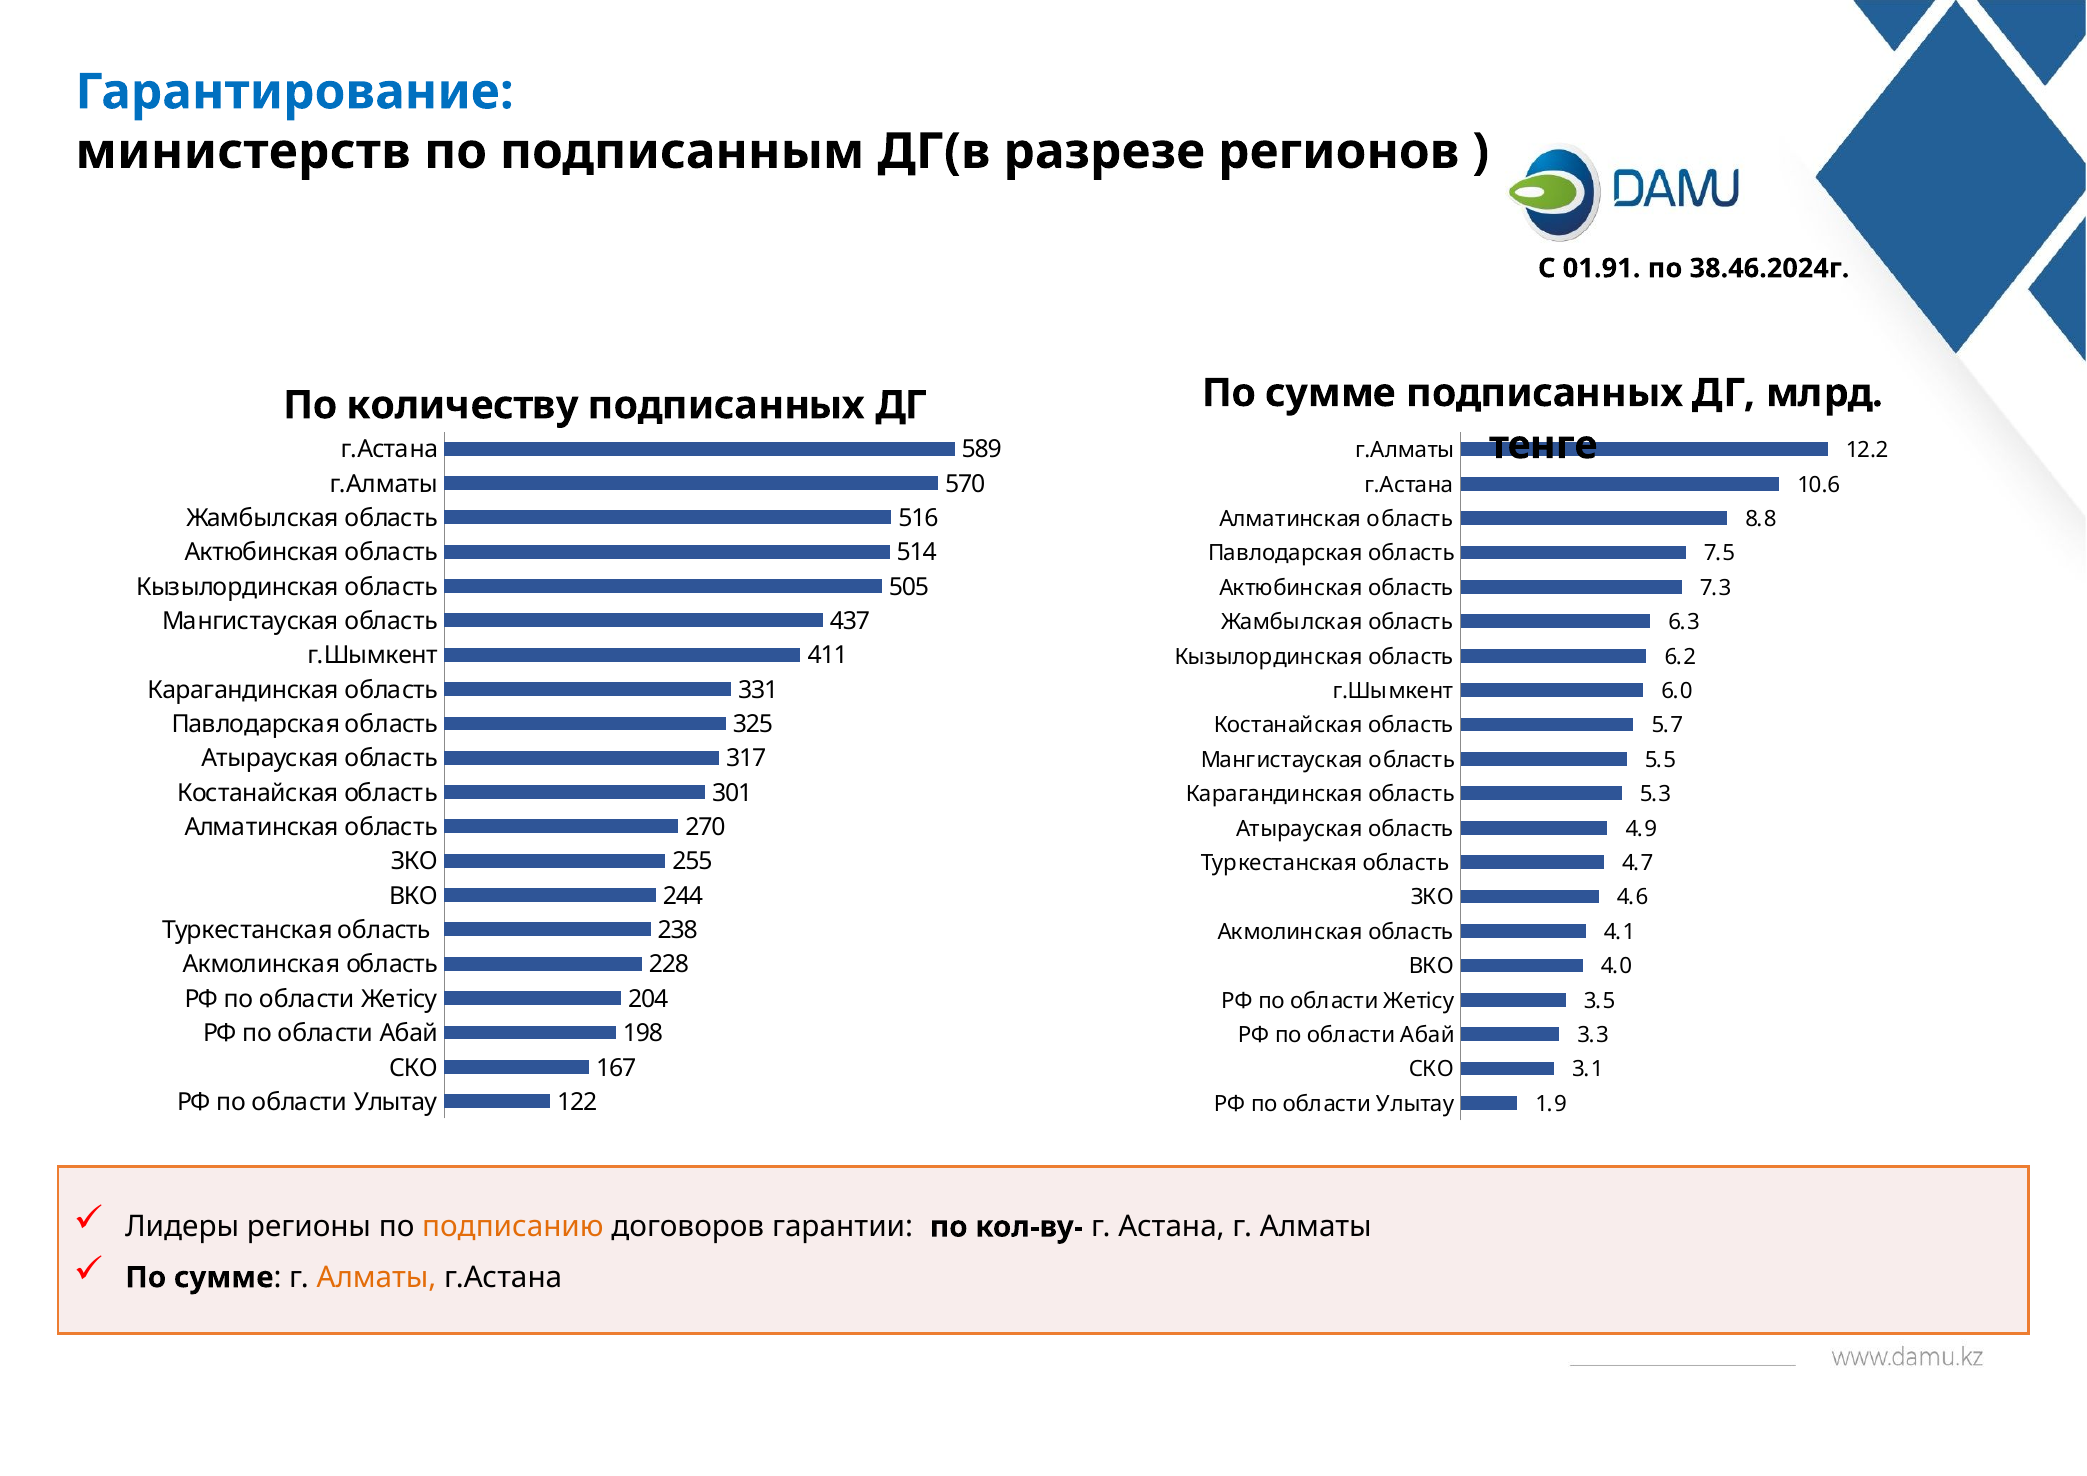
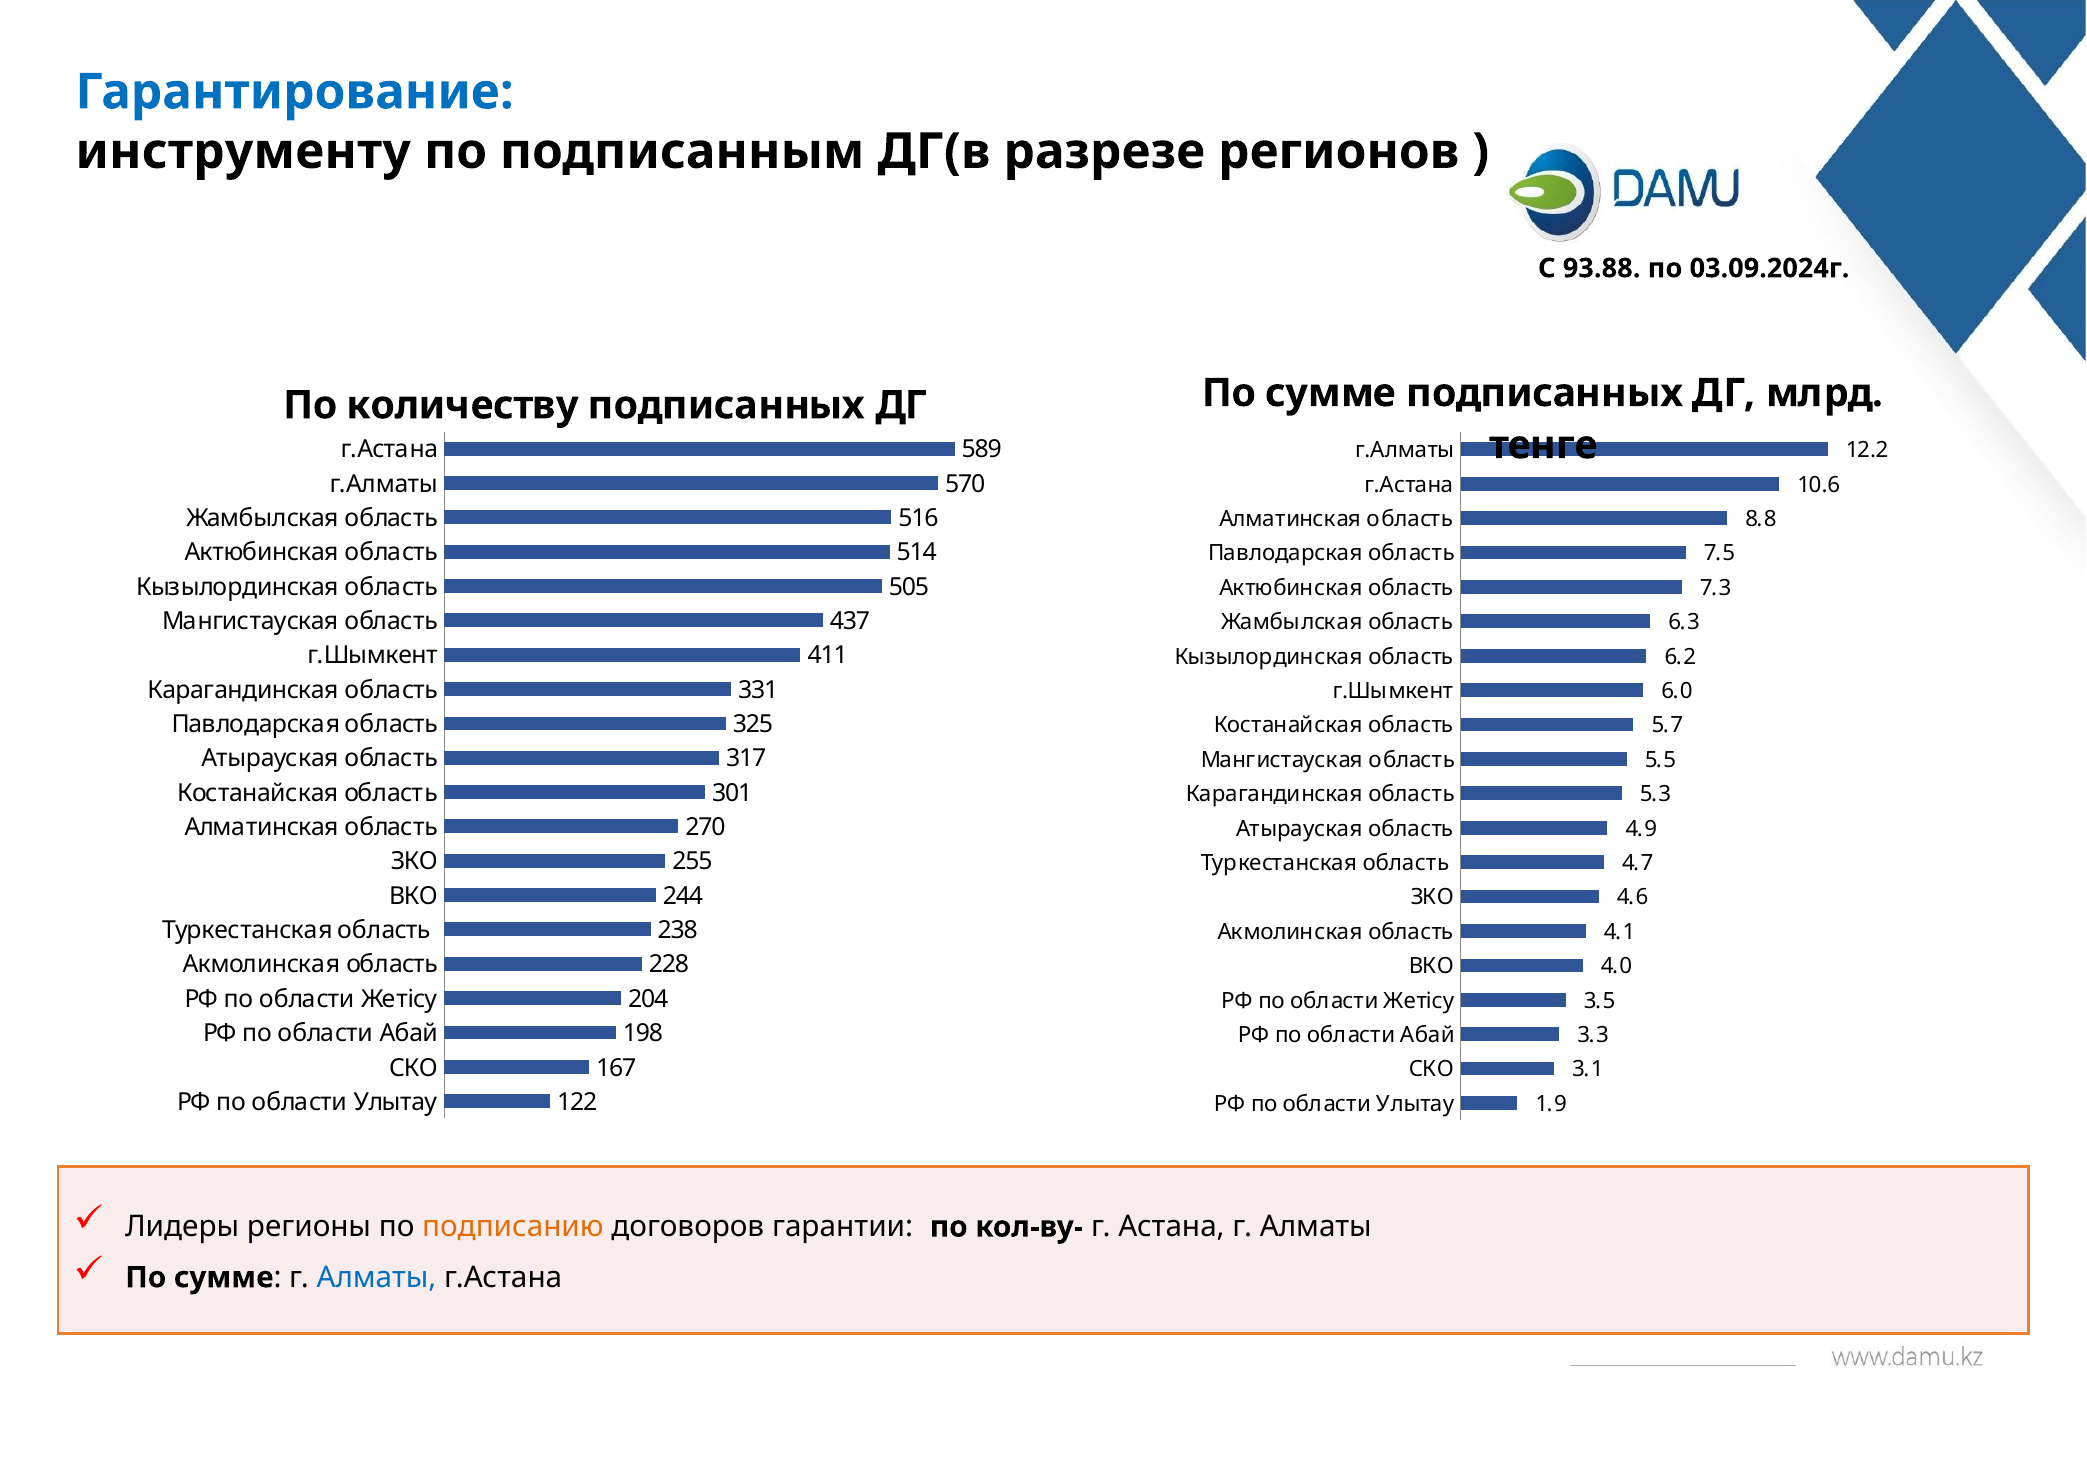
министерств: министерств -> инструменту (243, 152)
01.91: 01.91 -> 93.88 (1602, 268)
38.46.2024г: 38.46.2024г -> 03.09.2024г (1769, 268)
Алматы colour: orange -> blue (377, 1277)
